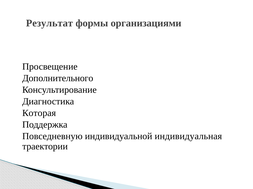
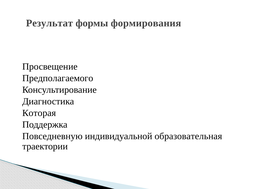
организациями: организациями -> формирования (146, 23)
Дополнительного: Дополнительного -> Предполагаемого (58, 78)
индивидуальная: индивидуальная -> образовательная (188, 137)
